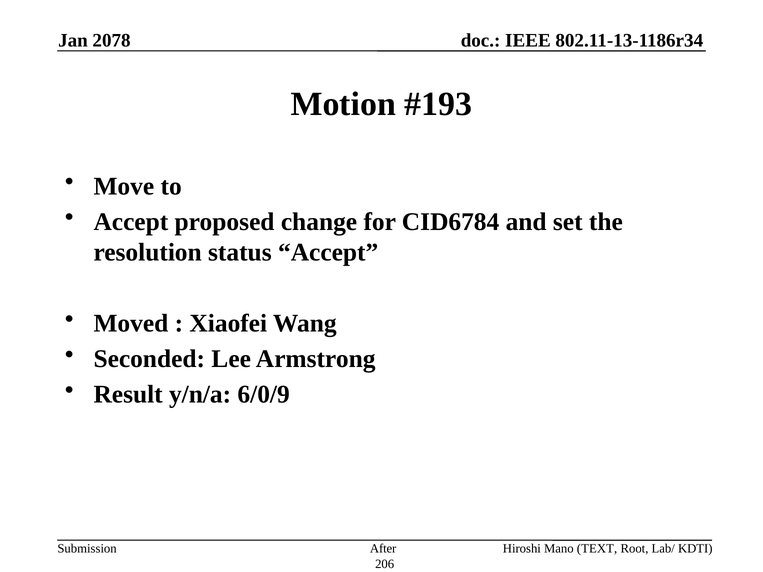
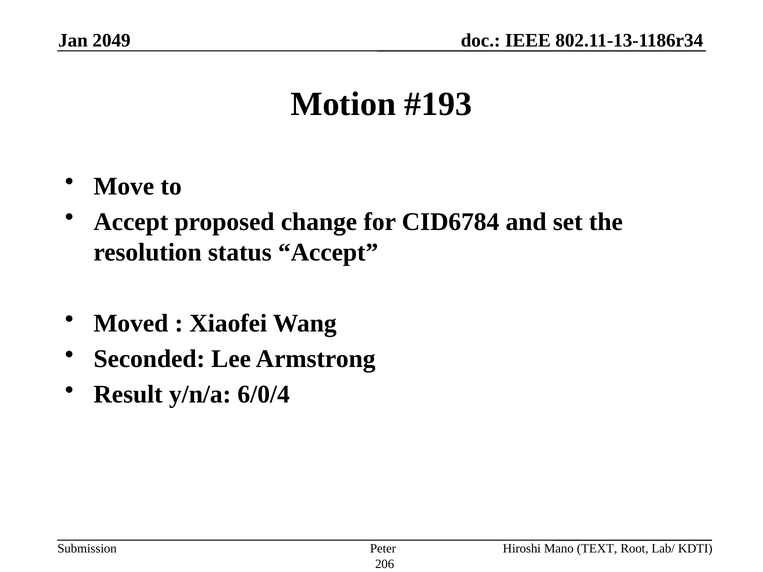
2078: 2078 -> 2049 (112, 41)
6/0/9: 6/0/9 -> 6/0/4 (264, 395)
After: After -> Peter (383, 549)
